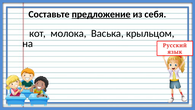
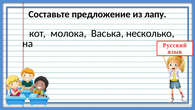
предложение underline: present -> none (101, 14)
себя: себя -> лапу (155, 14)
крыльцом: крыльцом -> несколько (150, 33)
